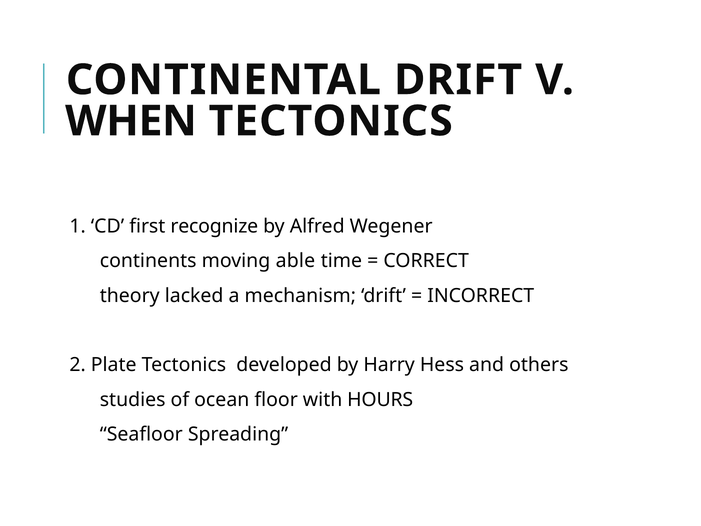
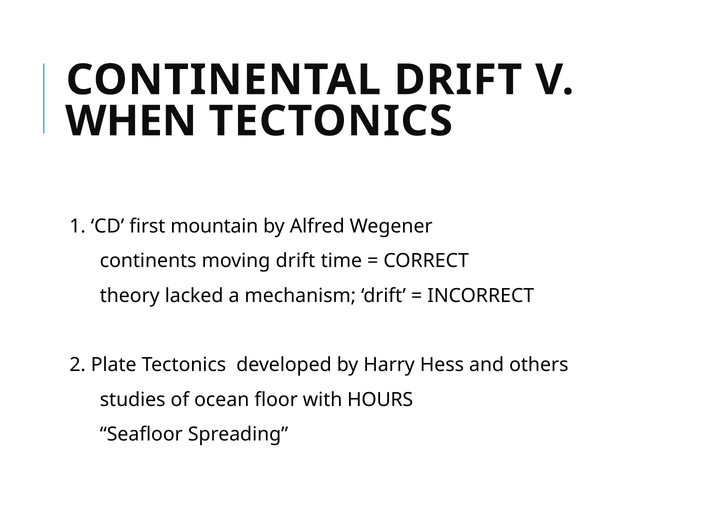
recognize: recognize -> mountain (214, 226)
moving able: able -> drift (295, 261)
